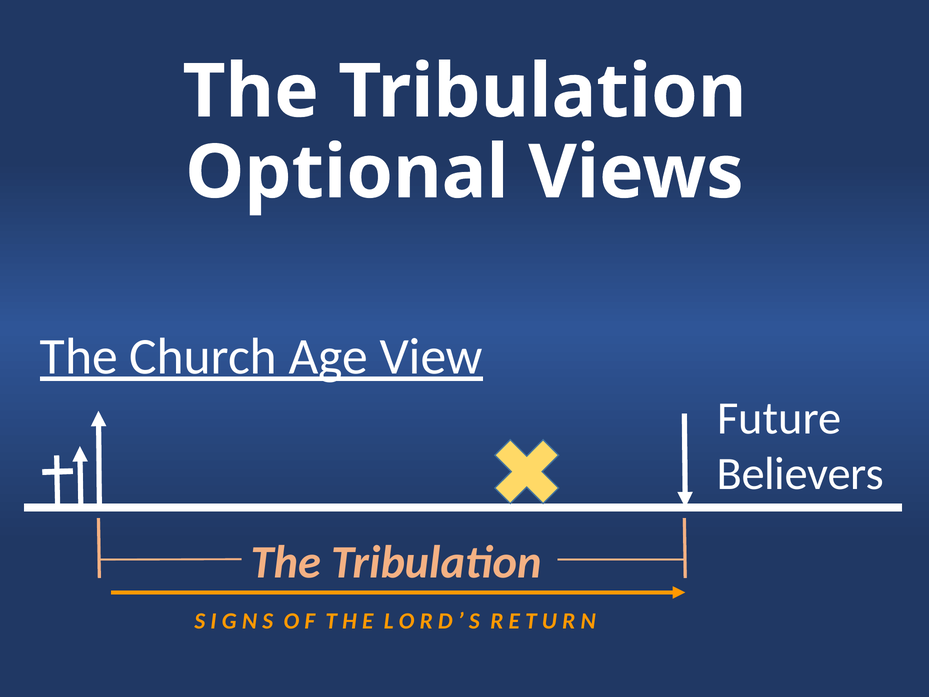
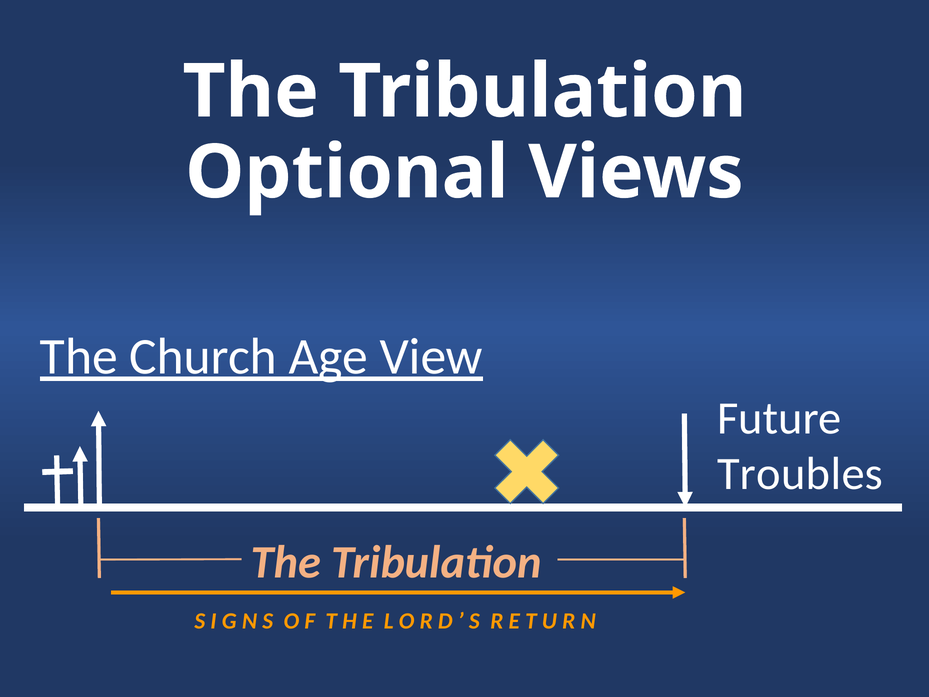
Believers: Believers -> Troubles (800, 474)
